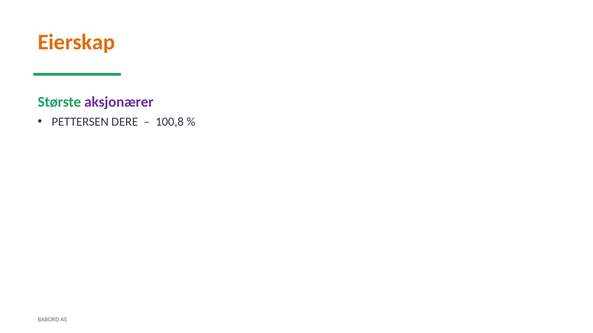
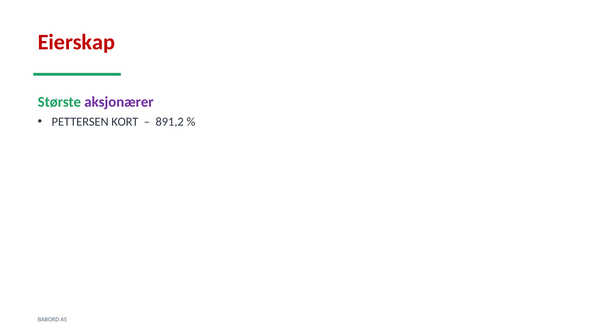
Eierskap colour: orange -> red (76, 42)
DERE: DERE -> KORT (125, 122)
100,8: 100,8 -> 891,2 (170, 122)
